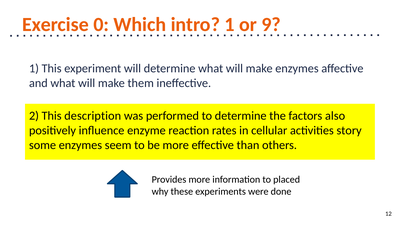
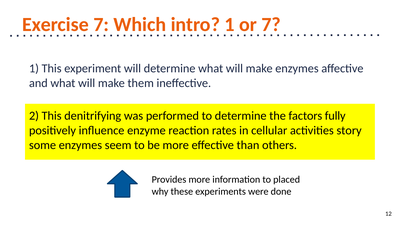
Exercise 0: 0 -> 7 (101, 25)
or 9: 9 -> 7 (271, 25)
description: description -> denitrifying (93, 116)
also: also -> fully (335, 116)
